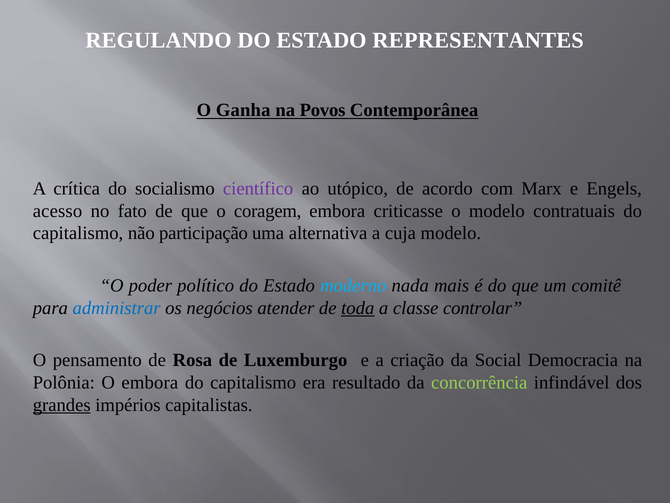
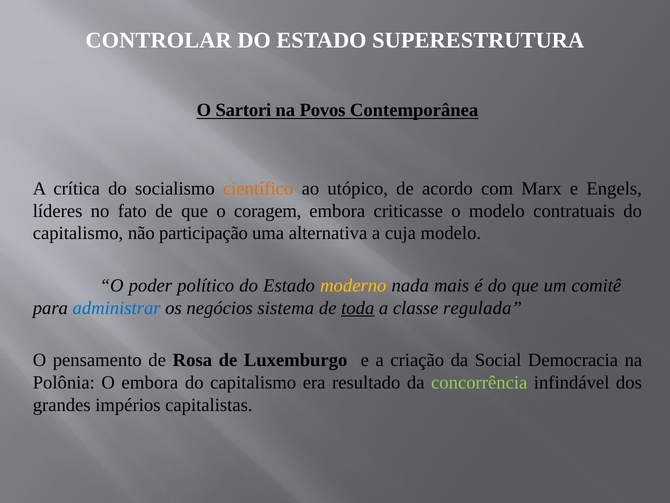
REGULANDO: REGULANDO -> CONTROLAR (159, 40)
REPRESENTANTES: REPRESENTANTES -> SUPERESTRUTURA (478, 40)
Ganha: Ganha -> Sartori (243, 110)
científico colour: purple -> orange (258, 188)
acesso: acesso -> líderes (58, 211)
moderno colour: light blue -> yellow (353, 285)
atender: atender -> sistema (286, 308)
controlar: controlar -> regulada (483, 308)
grandes underline: present -> none (62, 404)
